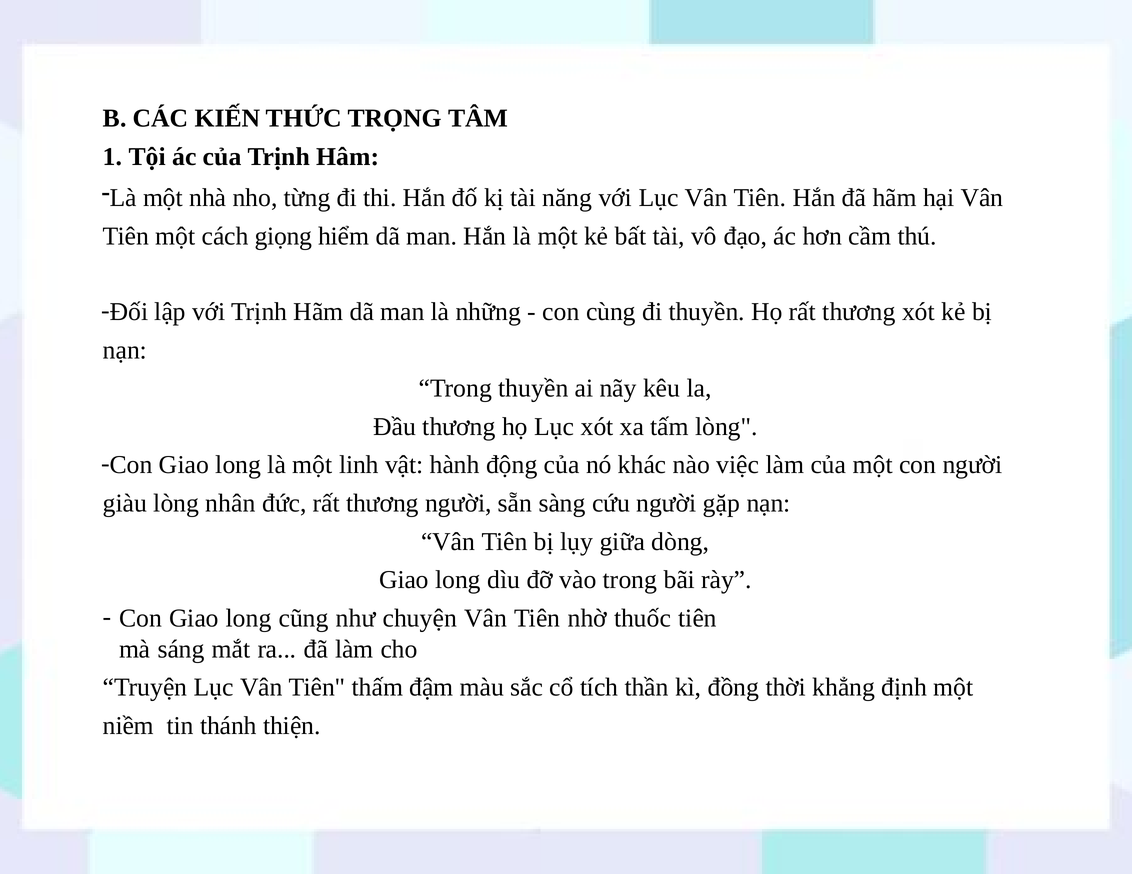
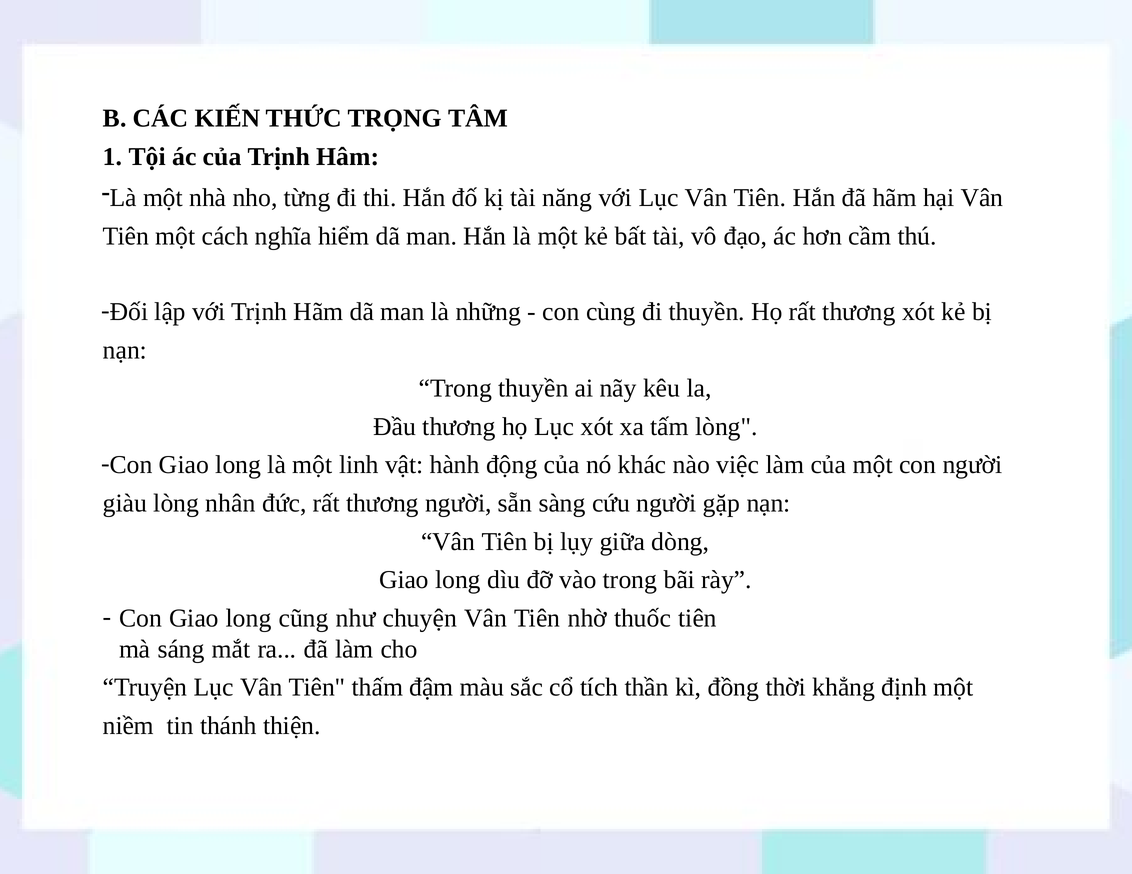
giọng: giọng -> nghĩa (283, 236)
